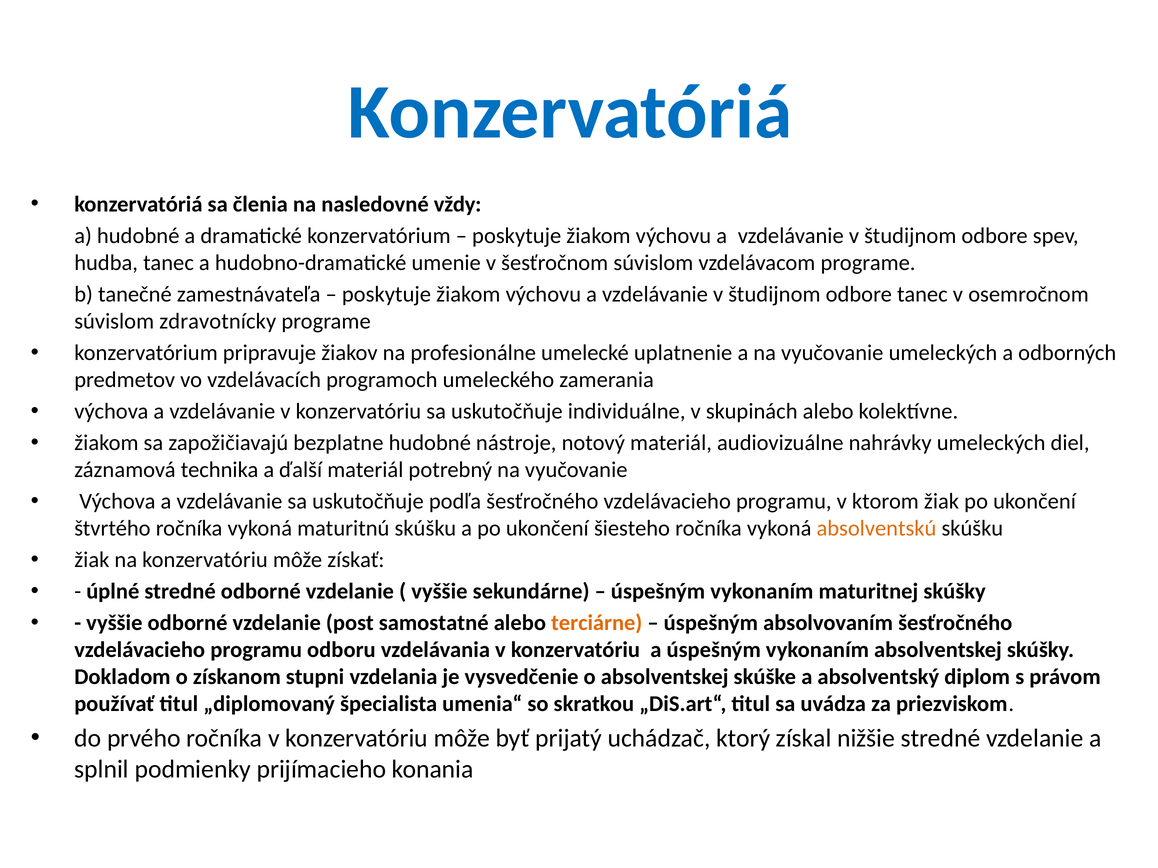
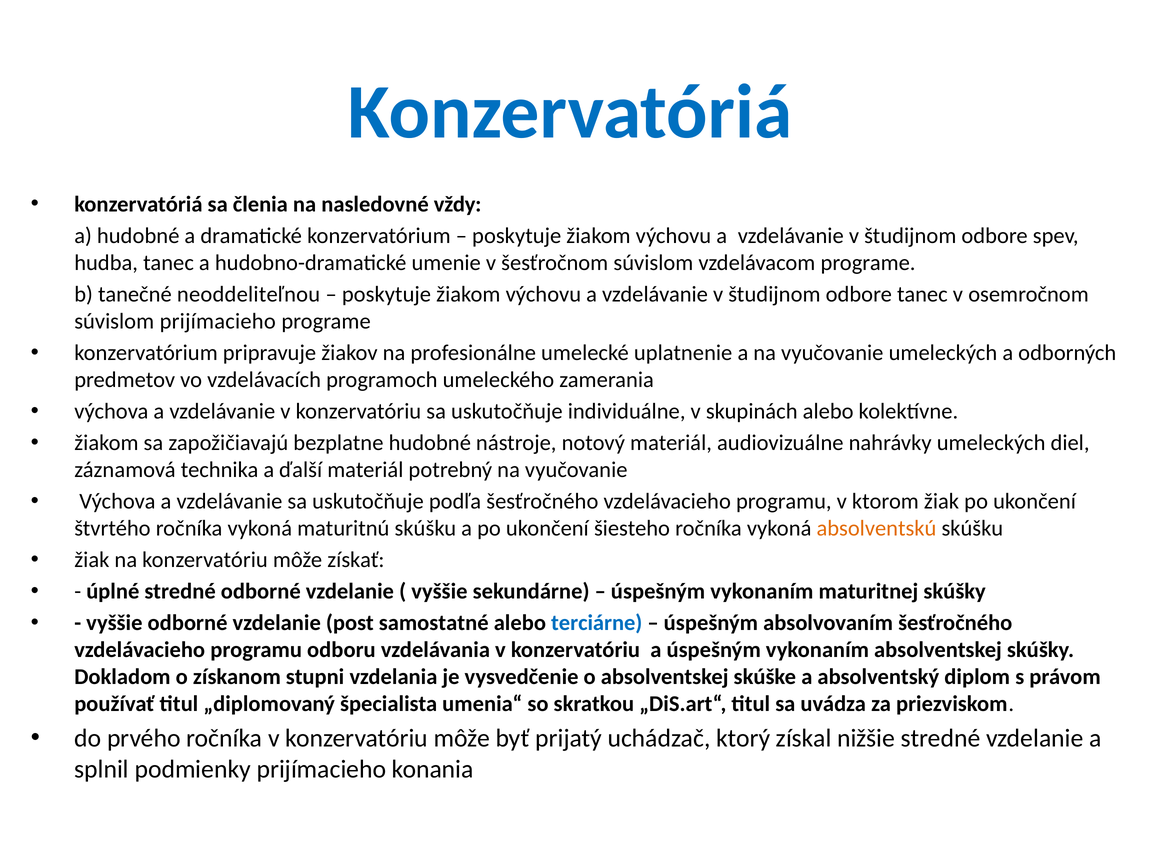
zamestnávateľa: zamestnávateľa -> neoddeliteľnou (249, 294)
súvislom zdravotnícky: zdravotnícky -> prijímacieho (218, 321)
terciárne colour: orange -> blue (597, 623)
